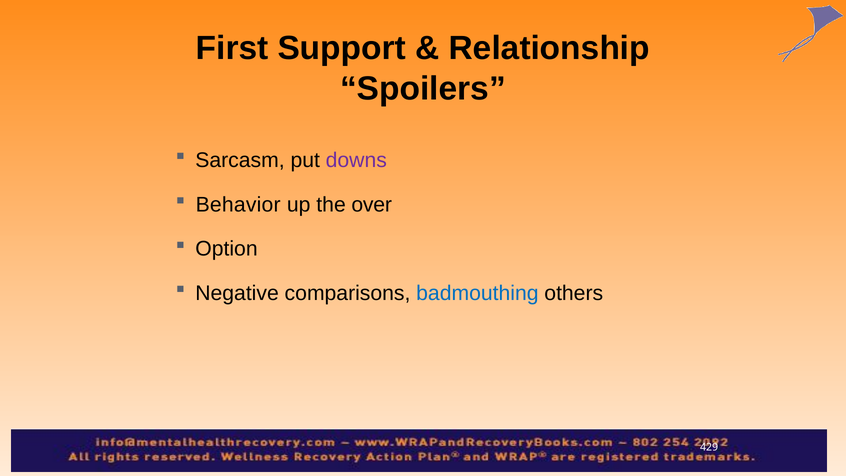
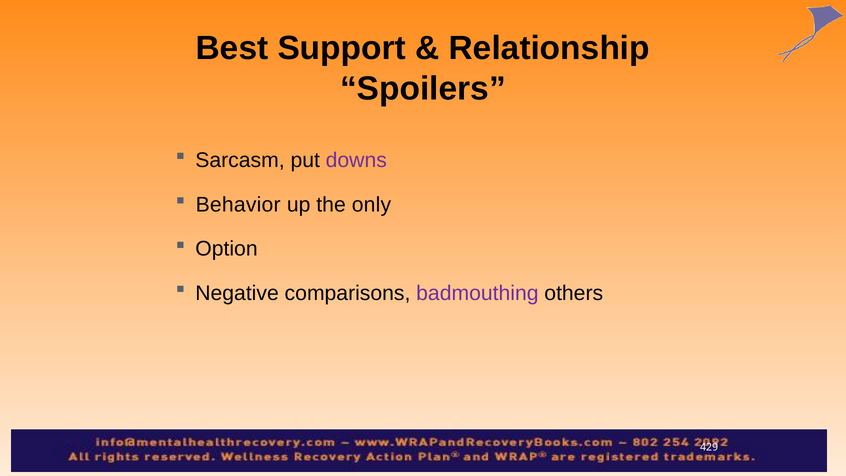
First: First -> Best (232, 48)
over: over -> only (371, 205)
badmouthing colour: blue -> purple (477, 293)
